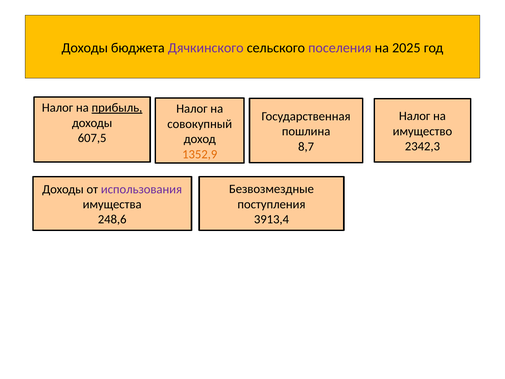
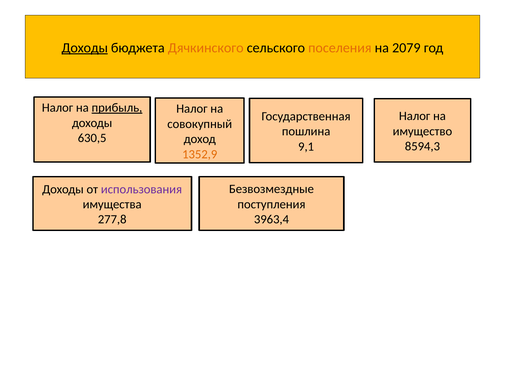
Доходы underline: none -> present (85, 48)
Дячкинского colour: purple -> orange (206, 48)
поселения colour: purple -> orange (340, 48)
2025: 2025 -> 2079 (406, 48)
607,5: 607,5 -> 630,5 (92, 138)
2342,3: 2342,3 -> 8594,3 (422, 146)
8,7: 8,7 -> 9,1 (306, 147)
3913,4: 3913,4 -> 3963,4 (271, 219)
248,6: 248,6 -> 277,8 (112, 219)
